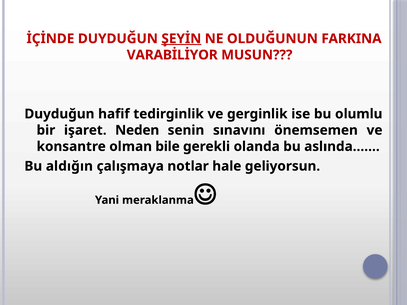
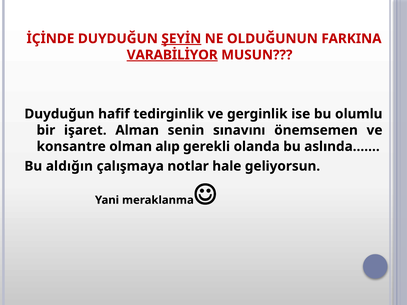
VARABİLİYOR underline: none -> present (172, 55)
Neden: Neden -> Alman (137, 130)
bile: bile -> alıp (168, 147)
